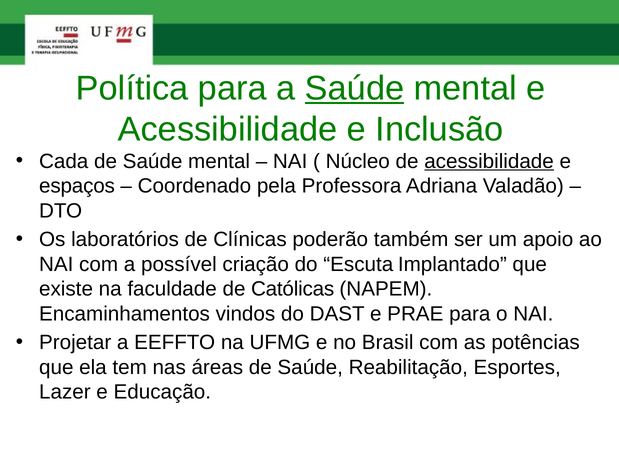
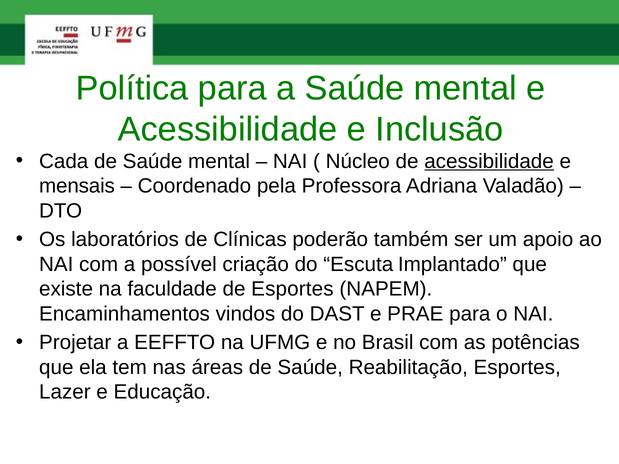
Saúde underline: present -> none (355, 88)
espaços: espaços -> mensais (77, 186)
de Católicas: Católicas -> Esportes (292, 289)
